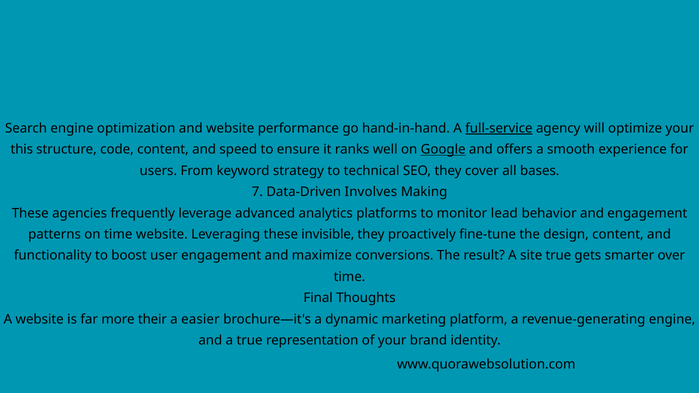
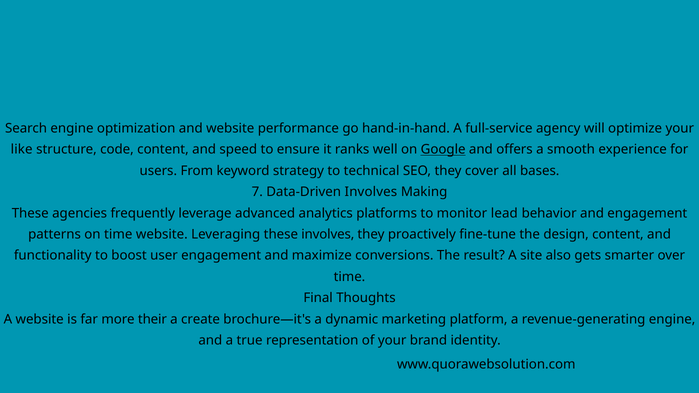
full-service underline: present -> none (499, 128)
this: this -> like (22, 150)
these invisible: invisible -> involves (328, 234)
site true: true -> also (558, 256)
easier: easier -> create (200, 319)
